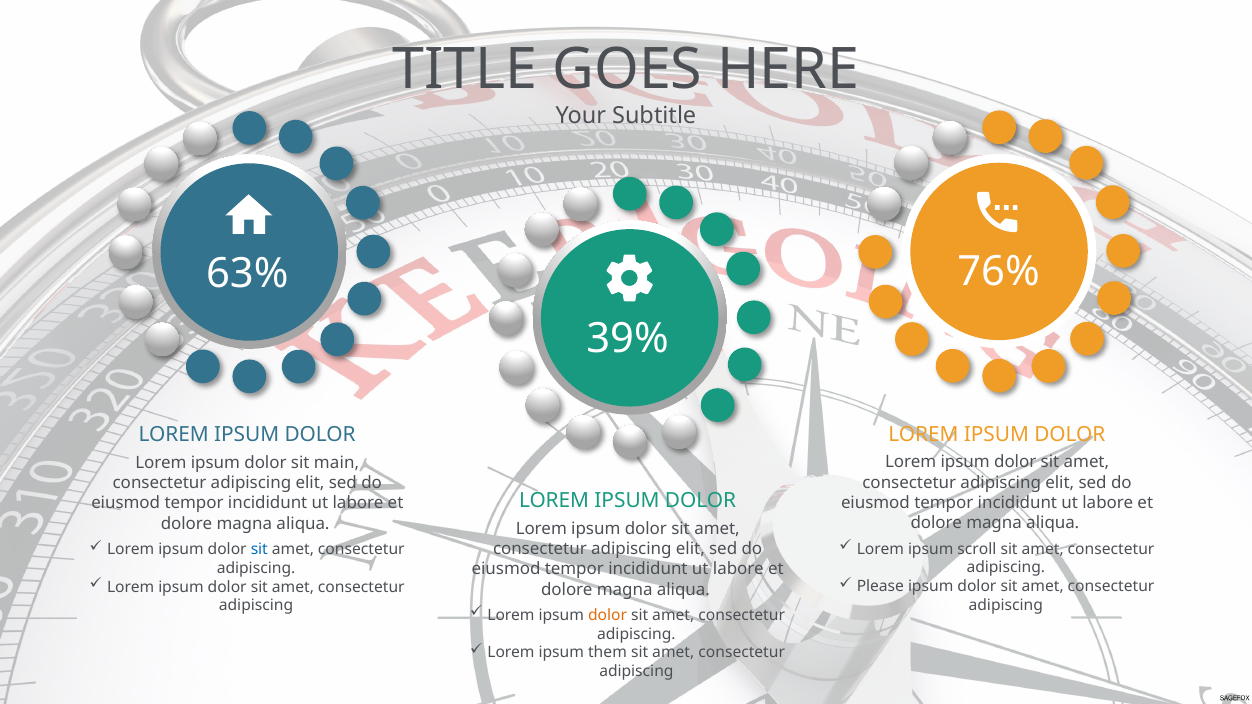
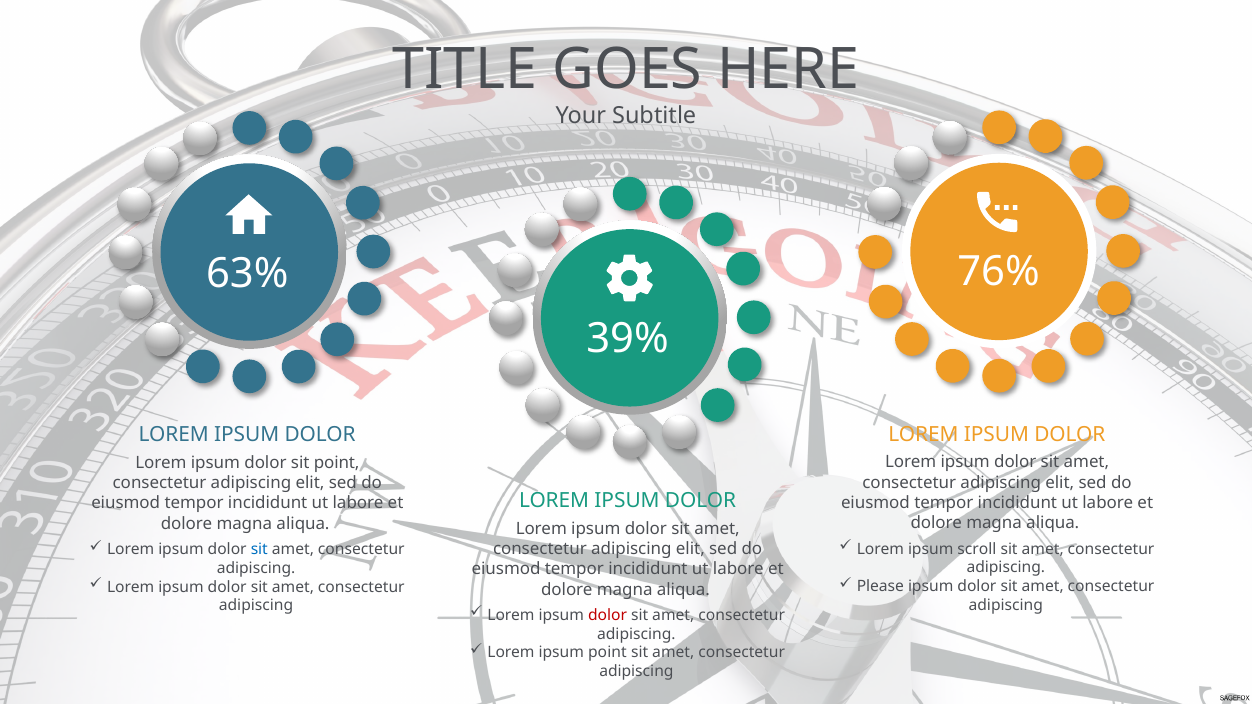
sit main: main -> point (337, 463)
dolor colour: orange -> red (607, 615)
ipsum them: them -> point (607, 653)
